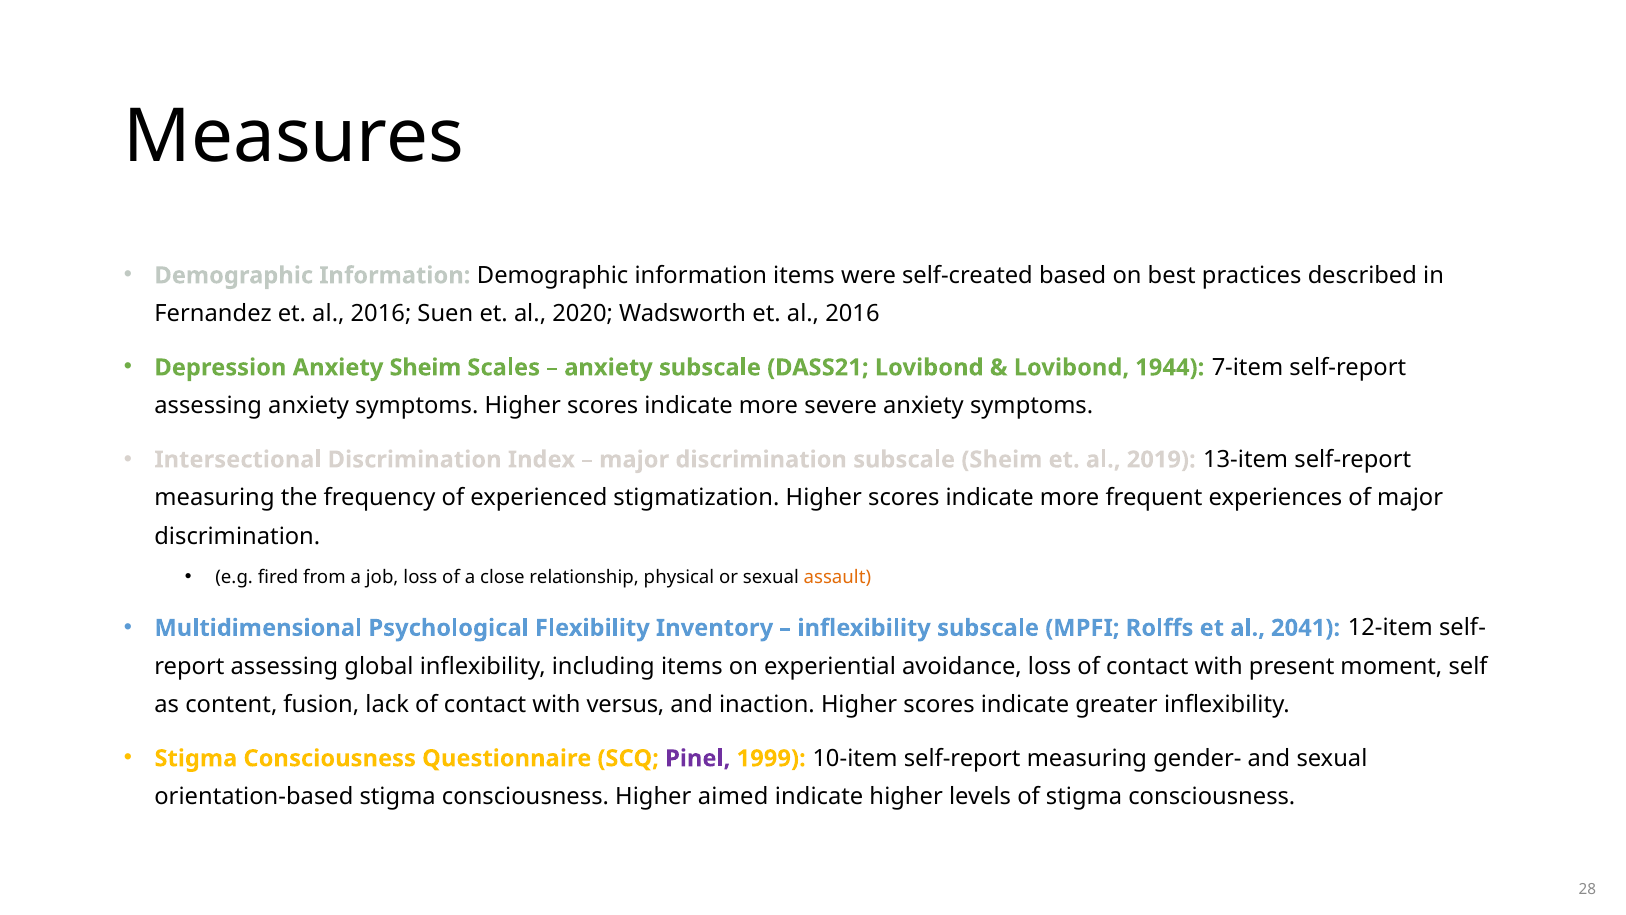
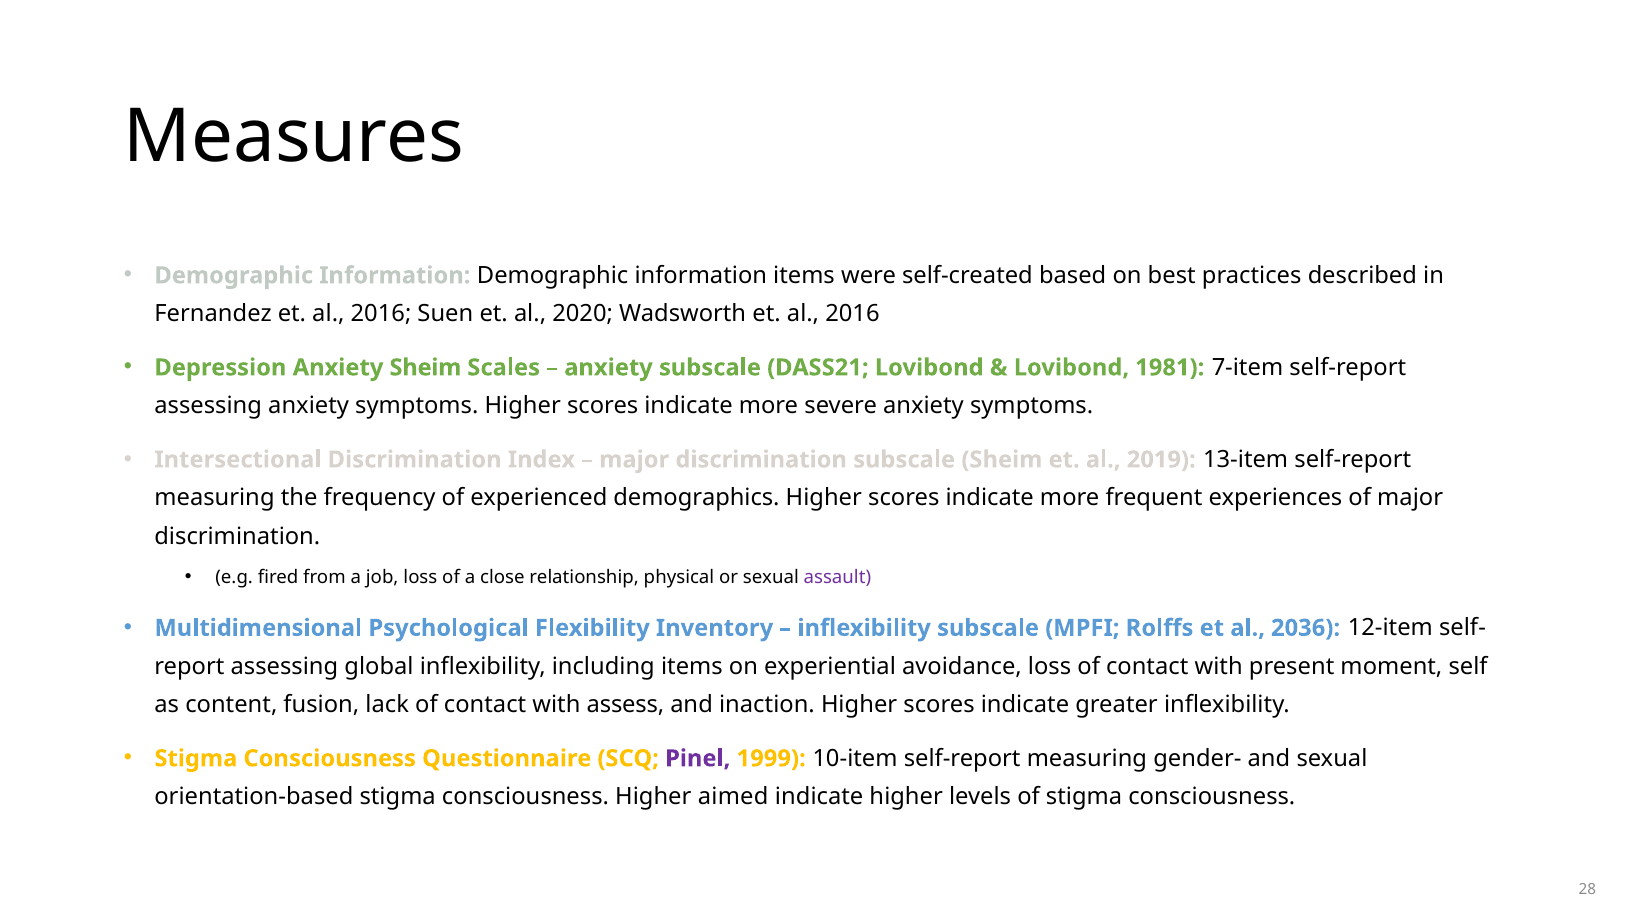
1944: 1944 -> 1981 (1170, 367)
stigmatization: stigmatization -> demographics (697, 498)
assault colour: orange -> purple (837, 577)
2041: 2041 -> 2036 (1306, 628)
versus: versus -> assess (625, 705)
